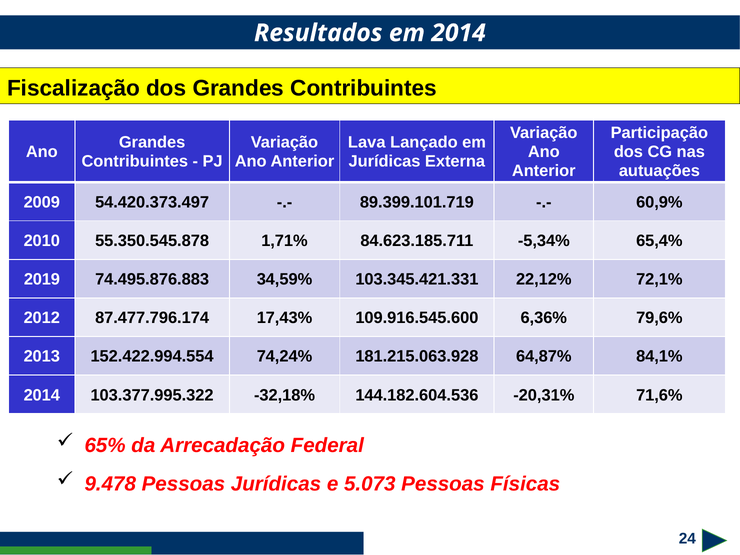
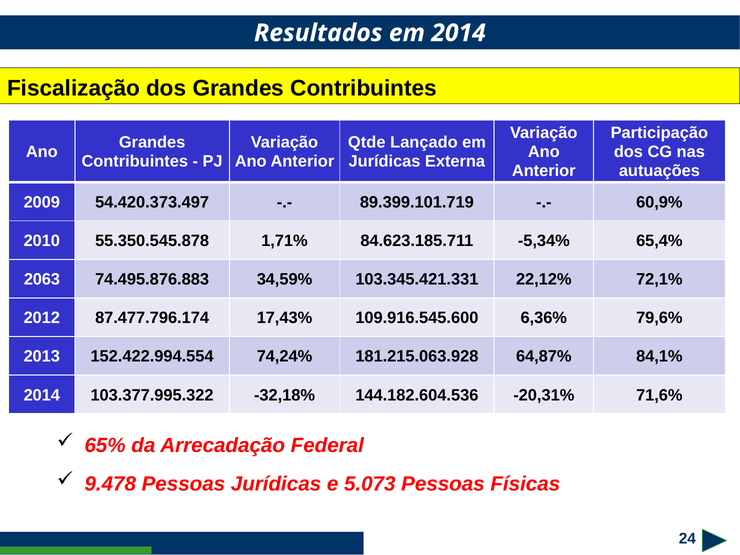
Lava: Lava -> Qtde (367, 142)
2019: 2019 -> 2063 (42, 279)
